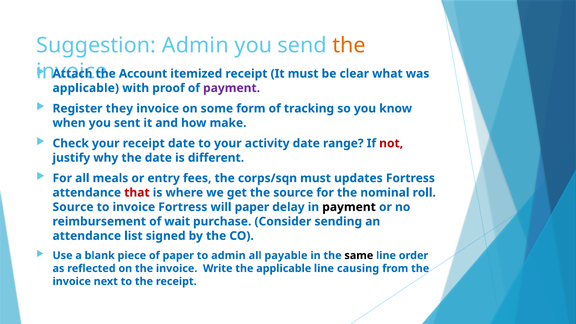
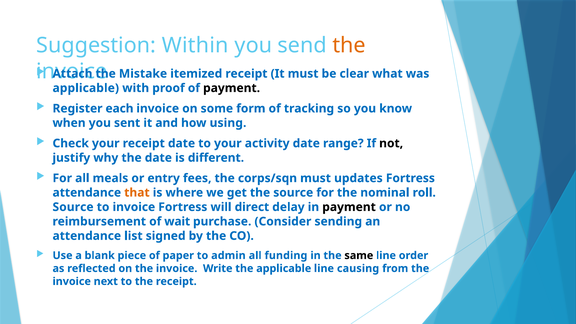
Suggestion Admin: Admin -> Within (195, 45)
Account: Account -> Mistake (143, 74)
payment colour: purple -> black (232, 88)
they: they -> each (119, 108)
make: make -> using (228, 123)
not colour: red -> black (391, 143)
that colour: red -> orange (137, 193)
will paper: paper -> direct (252, 207)
payable: payable -> funding (286, 255)
